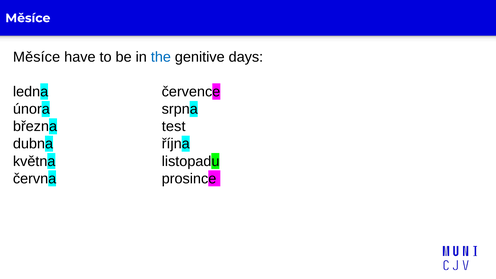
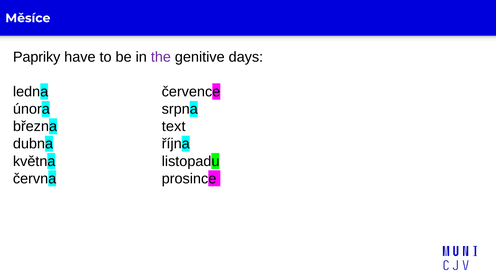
Měsíce: Měsíce -> Papriky (37, 57)
the colour: blue -> purple (161, 57)
test: test -> text (174, 127)
